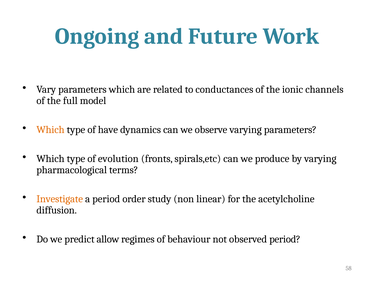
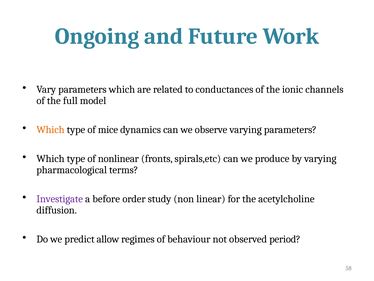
have: have -> mice (108, 130)
evolution: evolution -> nonlinear (118, 158)
Investigate colour: orange -> purple (60, 199)
a period: period -> before (106, 199)
